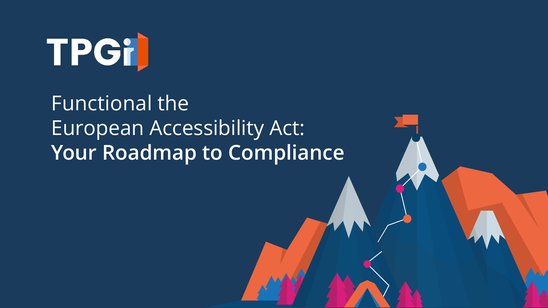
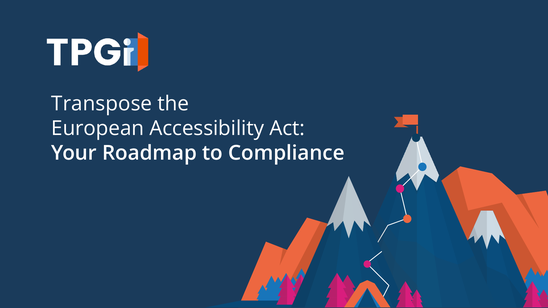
Functional: Functional -> Transpose (102, 104)
